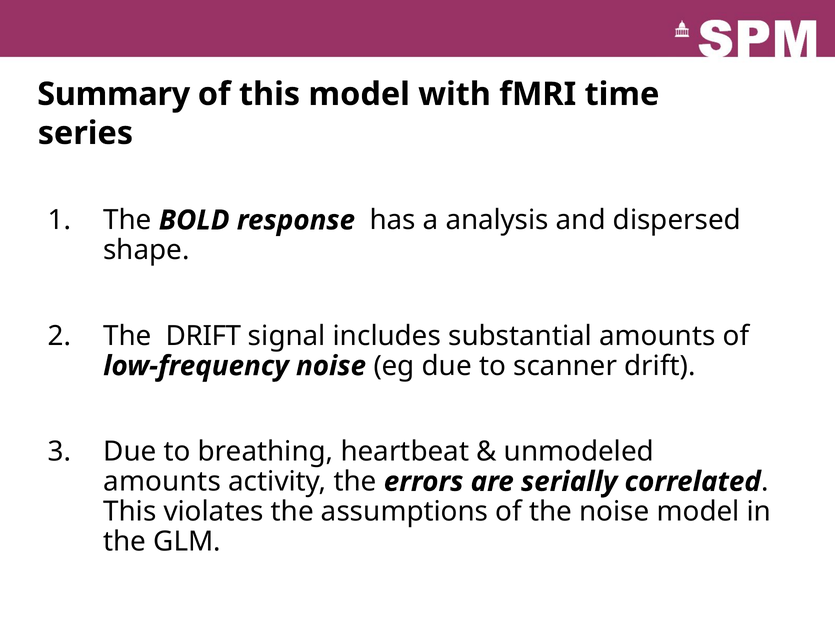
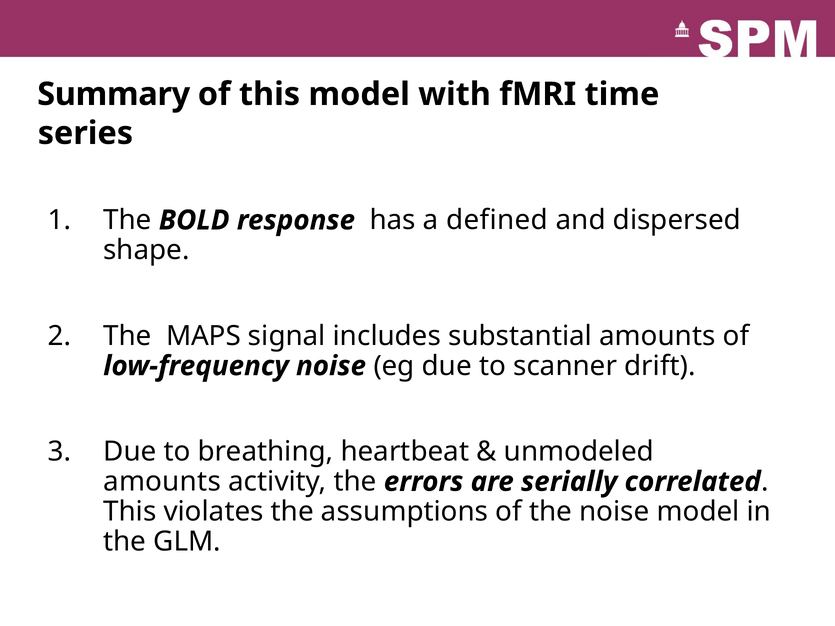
analysis: analysis -> defined (497, 220)
The DRIFT: DRIFT -> MAPS (203, 336)
